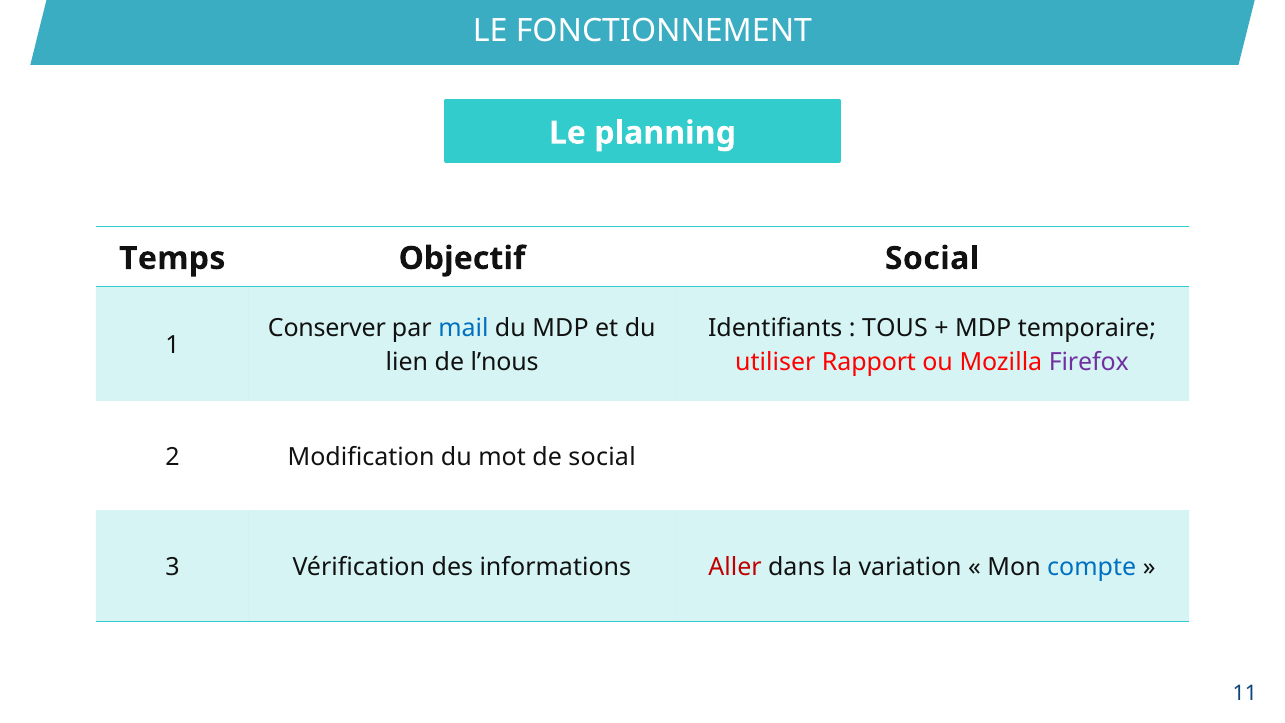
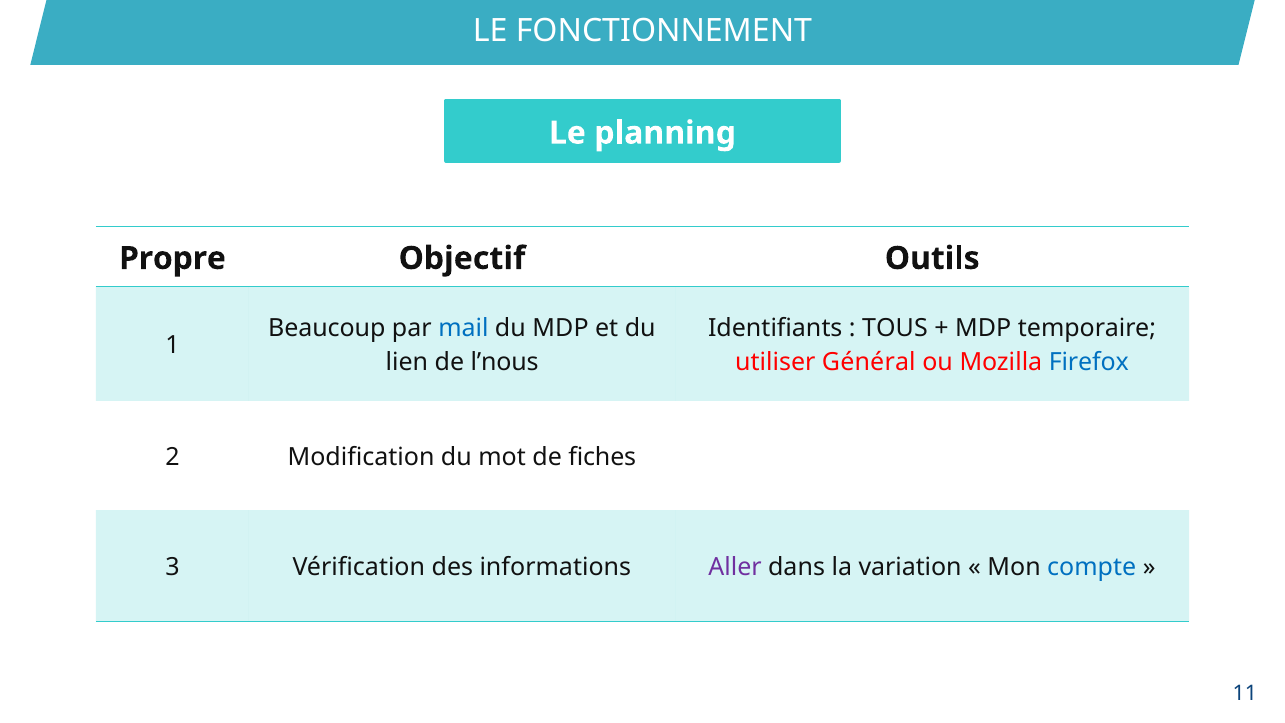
Temps: Temps -> Propre (172, 258)
Objectif Social: Social -> Outils (932, 258)
Conserver: Conserver -> Beaucoup (327, 328)
Rapport: Rapport -> Général (869, 362)
Firefox colour: purple -> blue (1089, 362)
de social: social -> fiches (602, 457)
Aller colour: red -> purple (735, 567)
